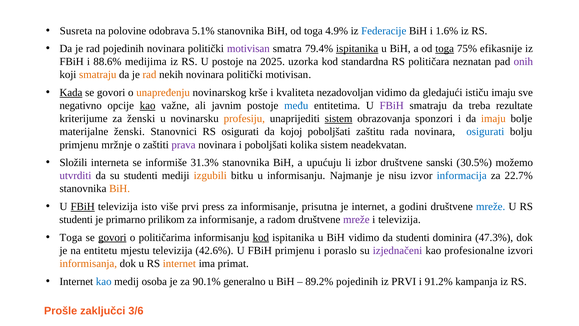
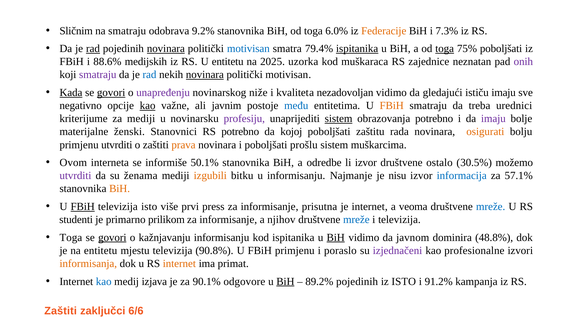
Susreta: Susreta -> Sličnim (76, 31)
na polovine: polovine -> smatraju (127, 31)
5.1%: 5.1% -> 9.2% (203, 31)
4.9%: 4.9% -> 6.0% (337, 31)
Federacije colour: blue -> orange (384, 31)
1.6%: 1.6% -> 7.3% (447, 31)
rad underline: none -> present (93, 49)
novinara underline: none -> present (166, 49)
motivisan colour: purple -> blue (248, 49)
75% efikasnije: efikasnije -> poboljšati (501, 49)
medijima: medijima -> medijskih (146, 62)
U postoje: postoje -> entitetu (228, 62)
standardna: standardna -> muškaraca (365, 62)
političara: političara -> zajednice (429, 62)
smatraju colour: orange -> purple (98, 75)
rad colour: orange -> blue (149, 75)
novinara underline: none -> present (205, 75)
govori underline: none -> present (111, 93)
unapređenju colour: orange -> purple (163, 93)
krše: krše -> niže (258, 93)
FBiH colour: purple -> orange (392, 106)
rezultate: rezultate -> urednici (514, 106)
za ženski: ženski -> mediji (141, 119)
profesiju colour: orange -> purple (244, 119)
obrazovanja sponzori: sponzori -> potrebno (434, 119)
imaju colour: orange -> purple (493, 119)
RS osigurati: osigurati -> potrebno (240, 132)
osigurati colour: blue -> orange (485, 132)
primjenu mržnje: mržnje -> utvrditi (117, 145)
prava colour: purple -> orange (184, 145)
kolika: kolika -> prošlu (304, 145)
neadekvatan: neadekvatan -> muškarcima (379, 145)
Složili: Složili -> Ovom (73, 162)
31.3%: 31.3% -> 50.1% (205, 162)
upućuju: upućuju -> odredbe (324, 162)
li izbor: izbor -> izvor (366, 162)
sanski: sanski -> ostalo (439, 162)
su studenti: studenti -> ženama (141, 176)
22.7%: 22.7% -> 57.1% (519, 176)
godini: godini -> veoma (413, 206)
radom: radom -> njihov (281, 219)
mreže colour: purple -> blue (356, 219)
političarima: političarima -> kažnjavanju (165, 237)
kod underline: present -> none (261, 237)
BiH underline: none -> present (336, 237)
da studenti: studenti -> javnom (413, 237)
47.3%: 47.3% -> 48.8% (494, 237)
42.6%: 42.6% -> 90.8% (214, 250)
osoba: osoba -> izjava (154, 281)
generalno: generalno -> odgovore (244, 281)
BiH underline: none -> present (285, 281)
iz PRVI: PRVI -> ISTO (404, 281)
Prošle: Prošle -> Zaštiti (61, 311)
3/6: 3/6 -> 6/6 (136, 311)
